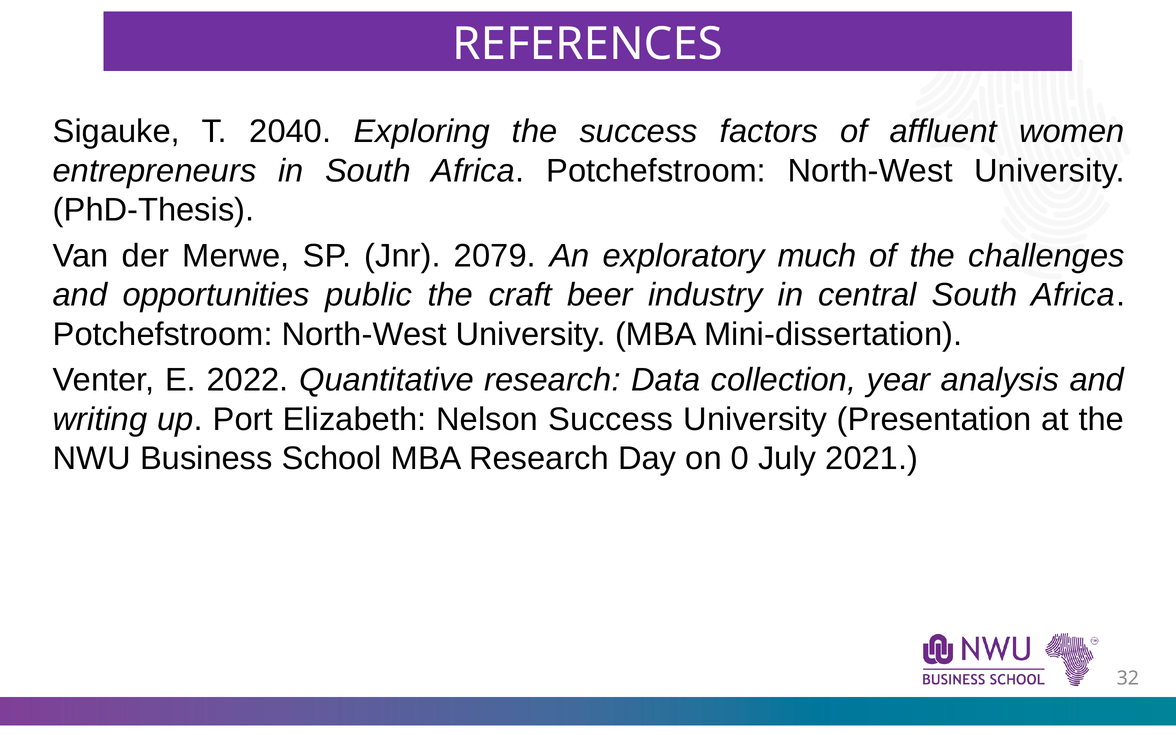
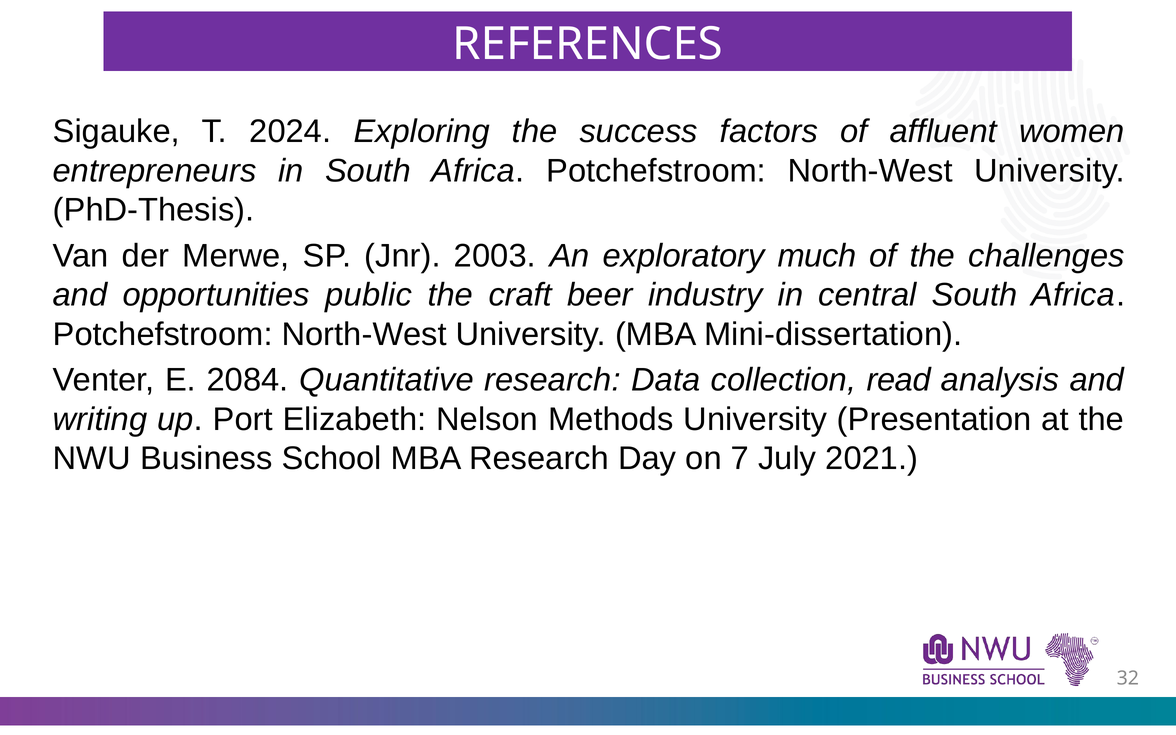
2040: 2040 -> 2024 (290, 132)
2079: 2079 -> 2003 (495, 256)
2022: 2022 -> 2084 (248, 380)
year: year -> read (899, 380)
Nelson Success: Success -> Methods (611, 419)
0: 0 -> 7 (740, 458)
